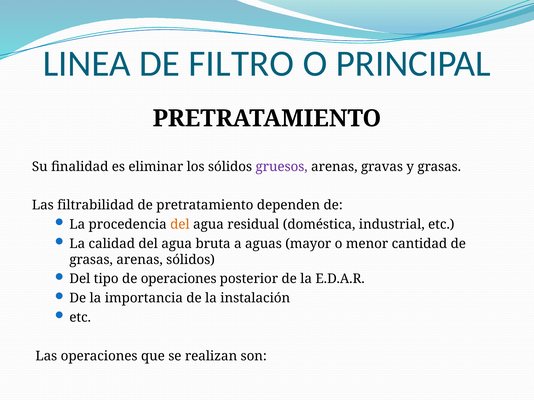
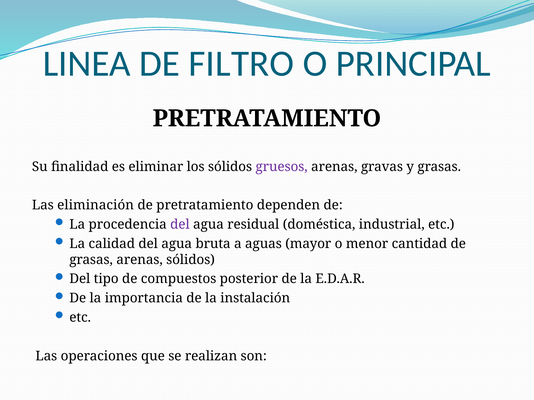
filtrabilidad: filtrabilidad -> eliminación (96, 205)
del colour: orange -> purple (180, 225)
de operaciones: operaciones -> compuestos (179, 279)
